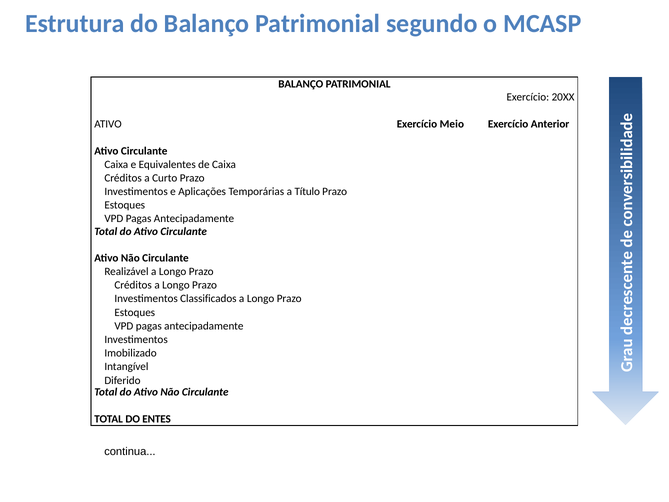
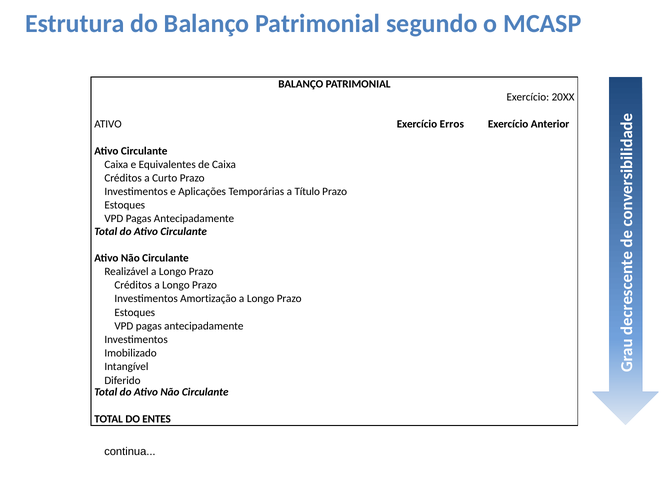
Meio: Meio -> Erros (452, 124)
Classificados: Classificados -> Amortização (208, 299)
